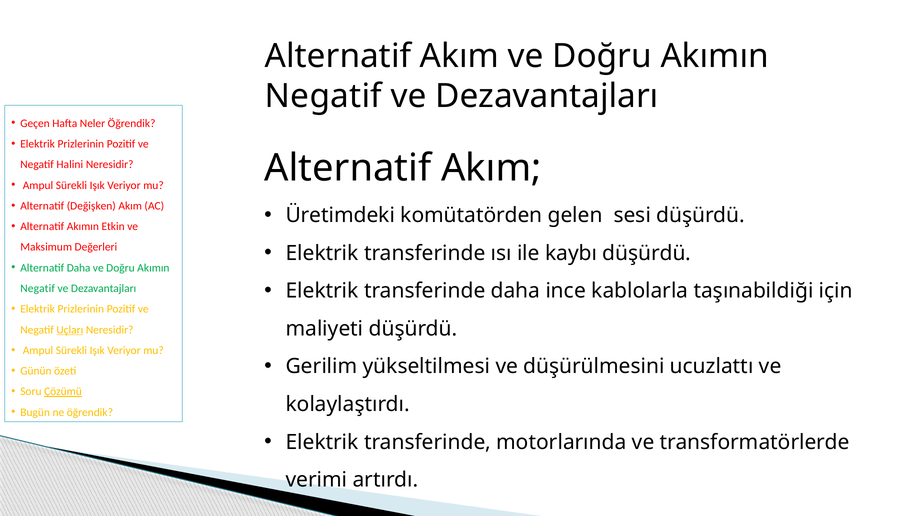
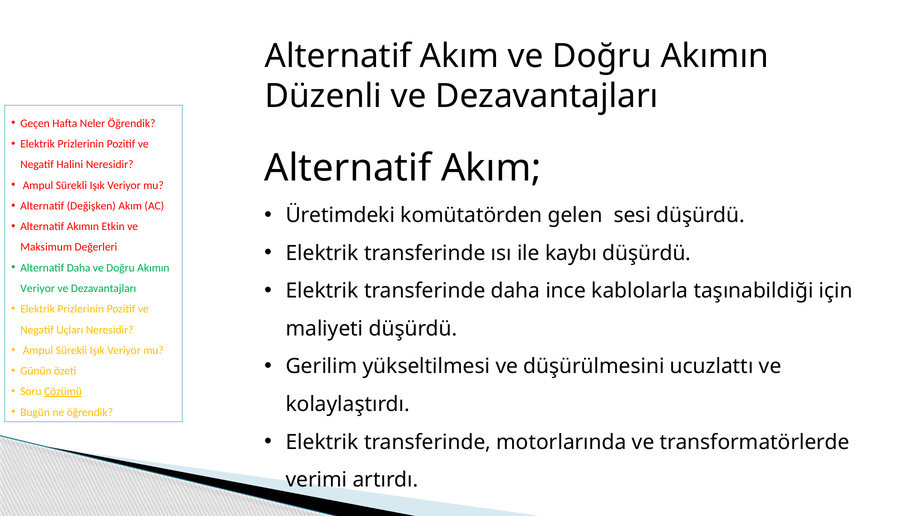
Negatif: Negatif -> Düzenli (324, 96)
Negatif: Negatif -> Veriyor (38, 288)
Uçları underline: present -> none (70, 330)
